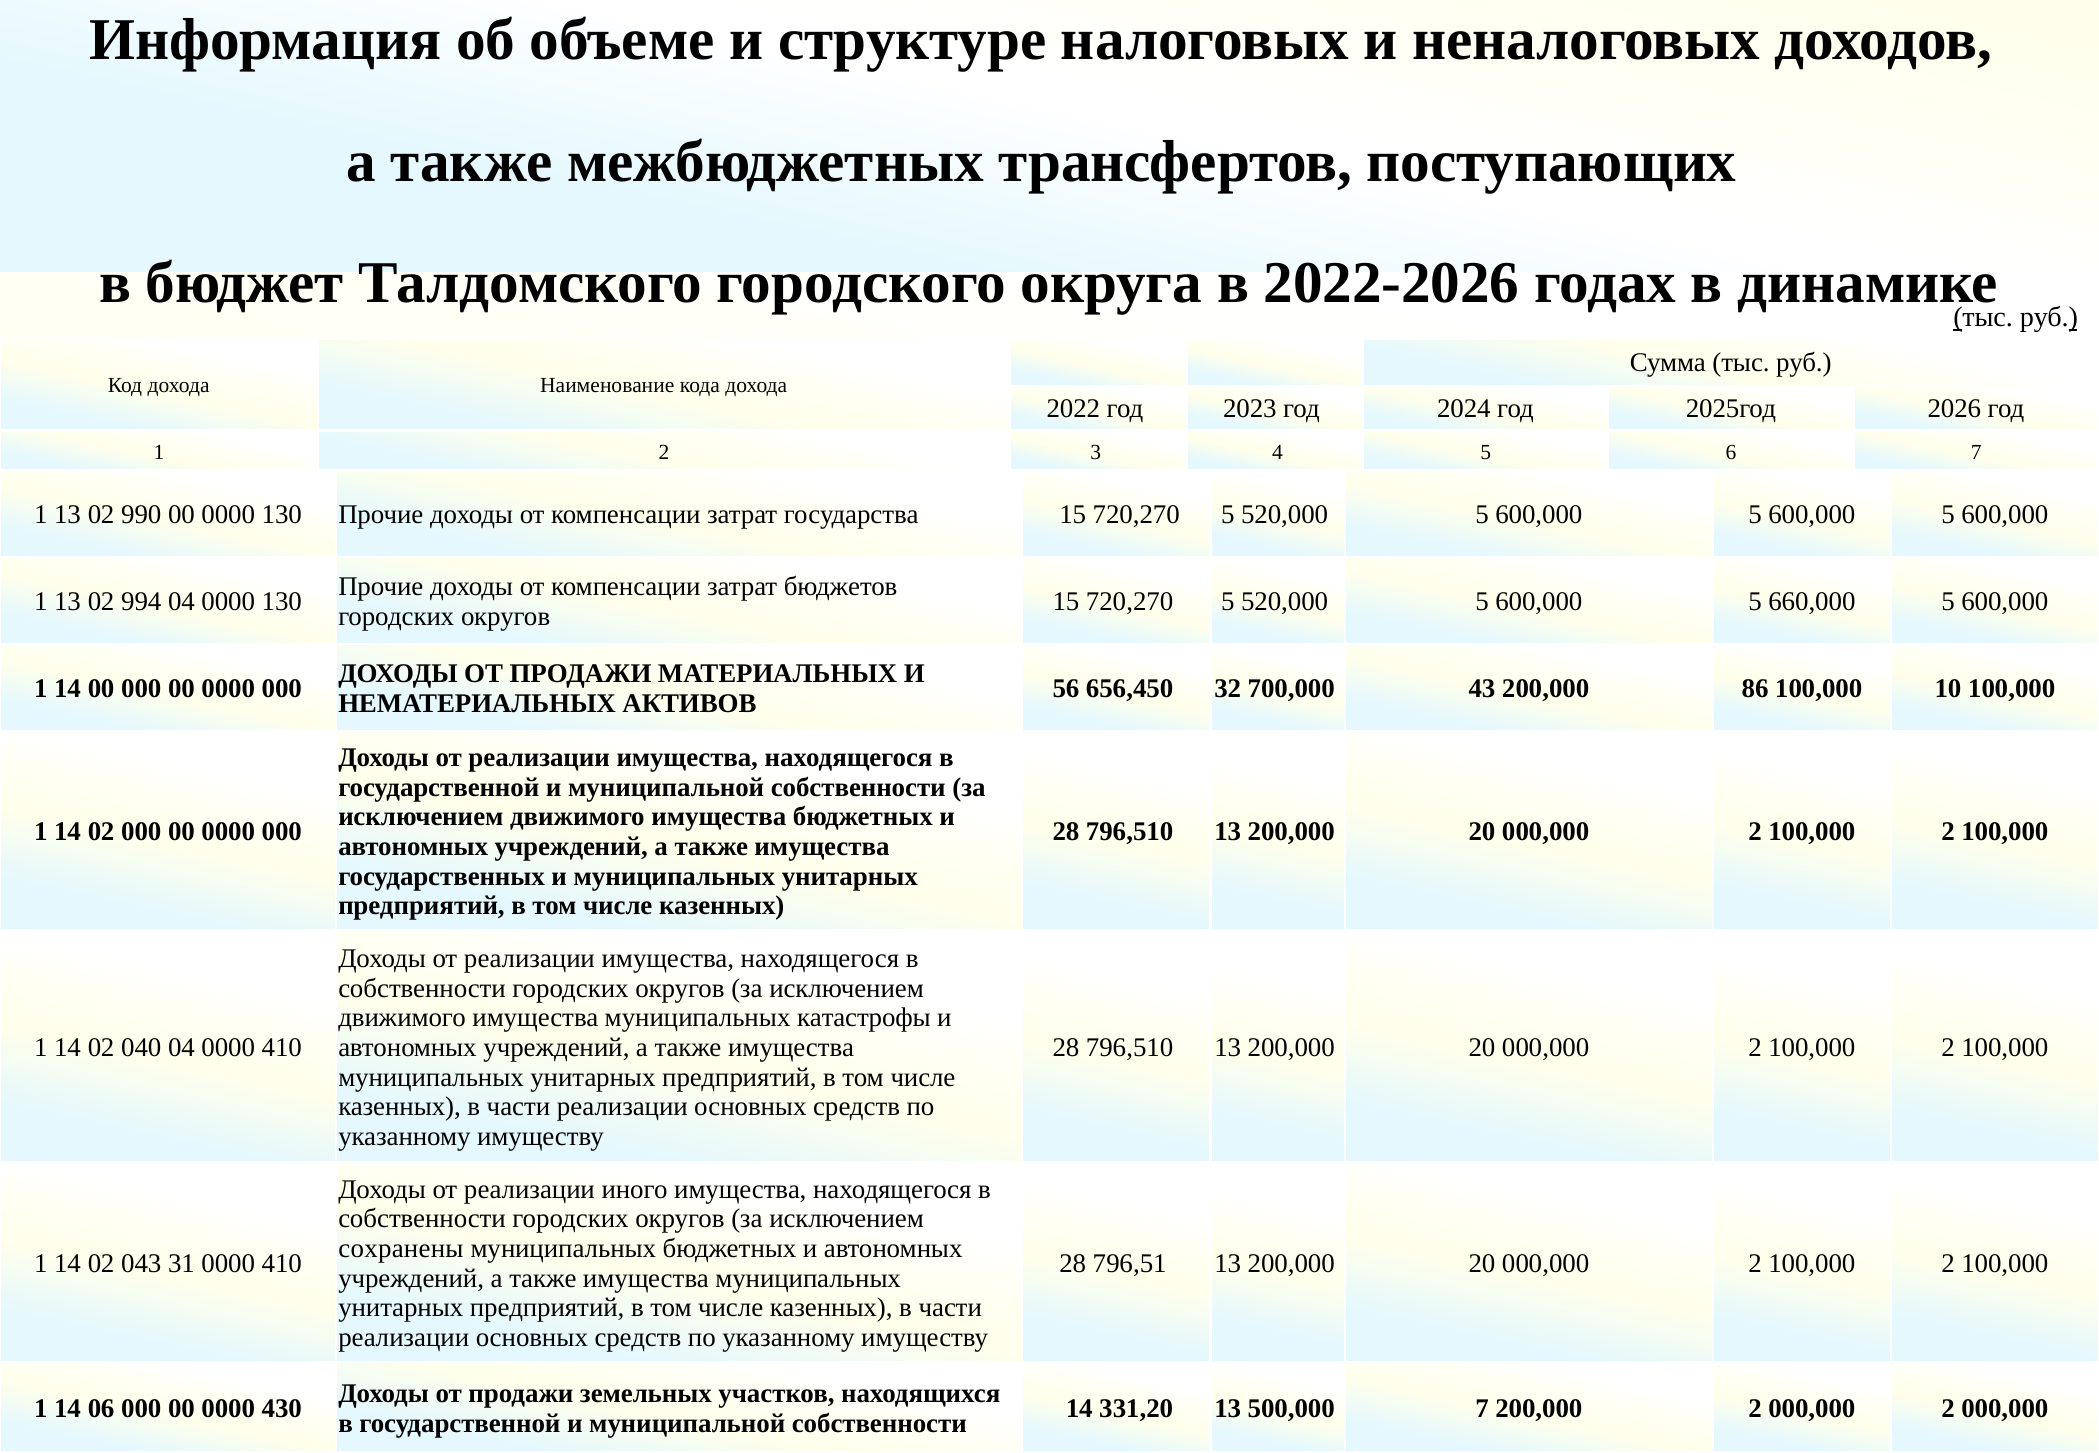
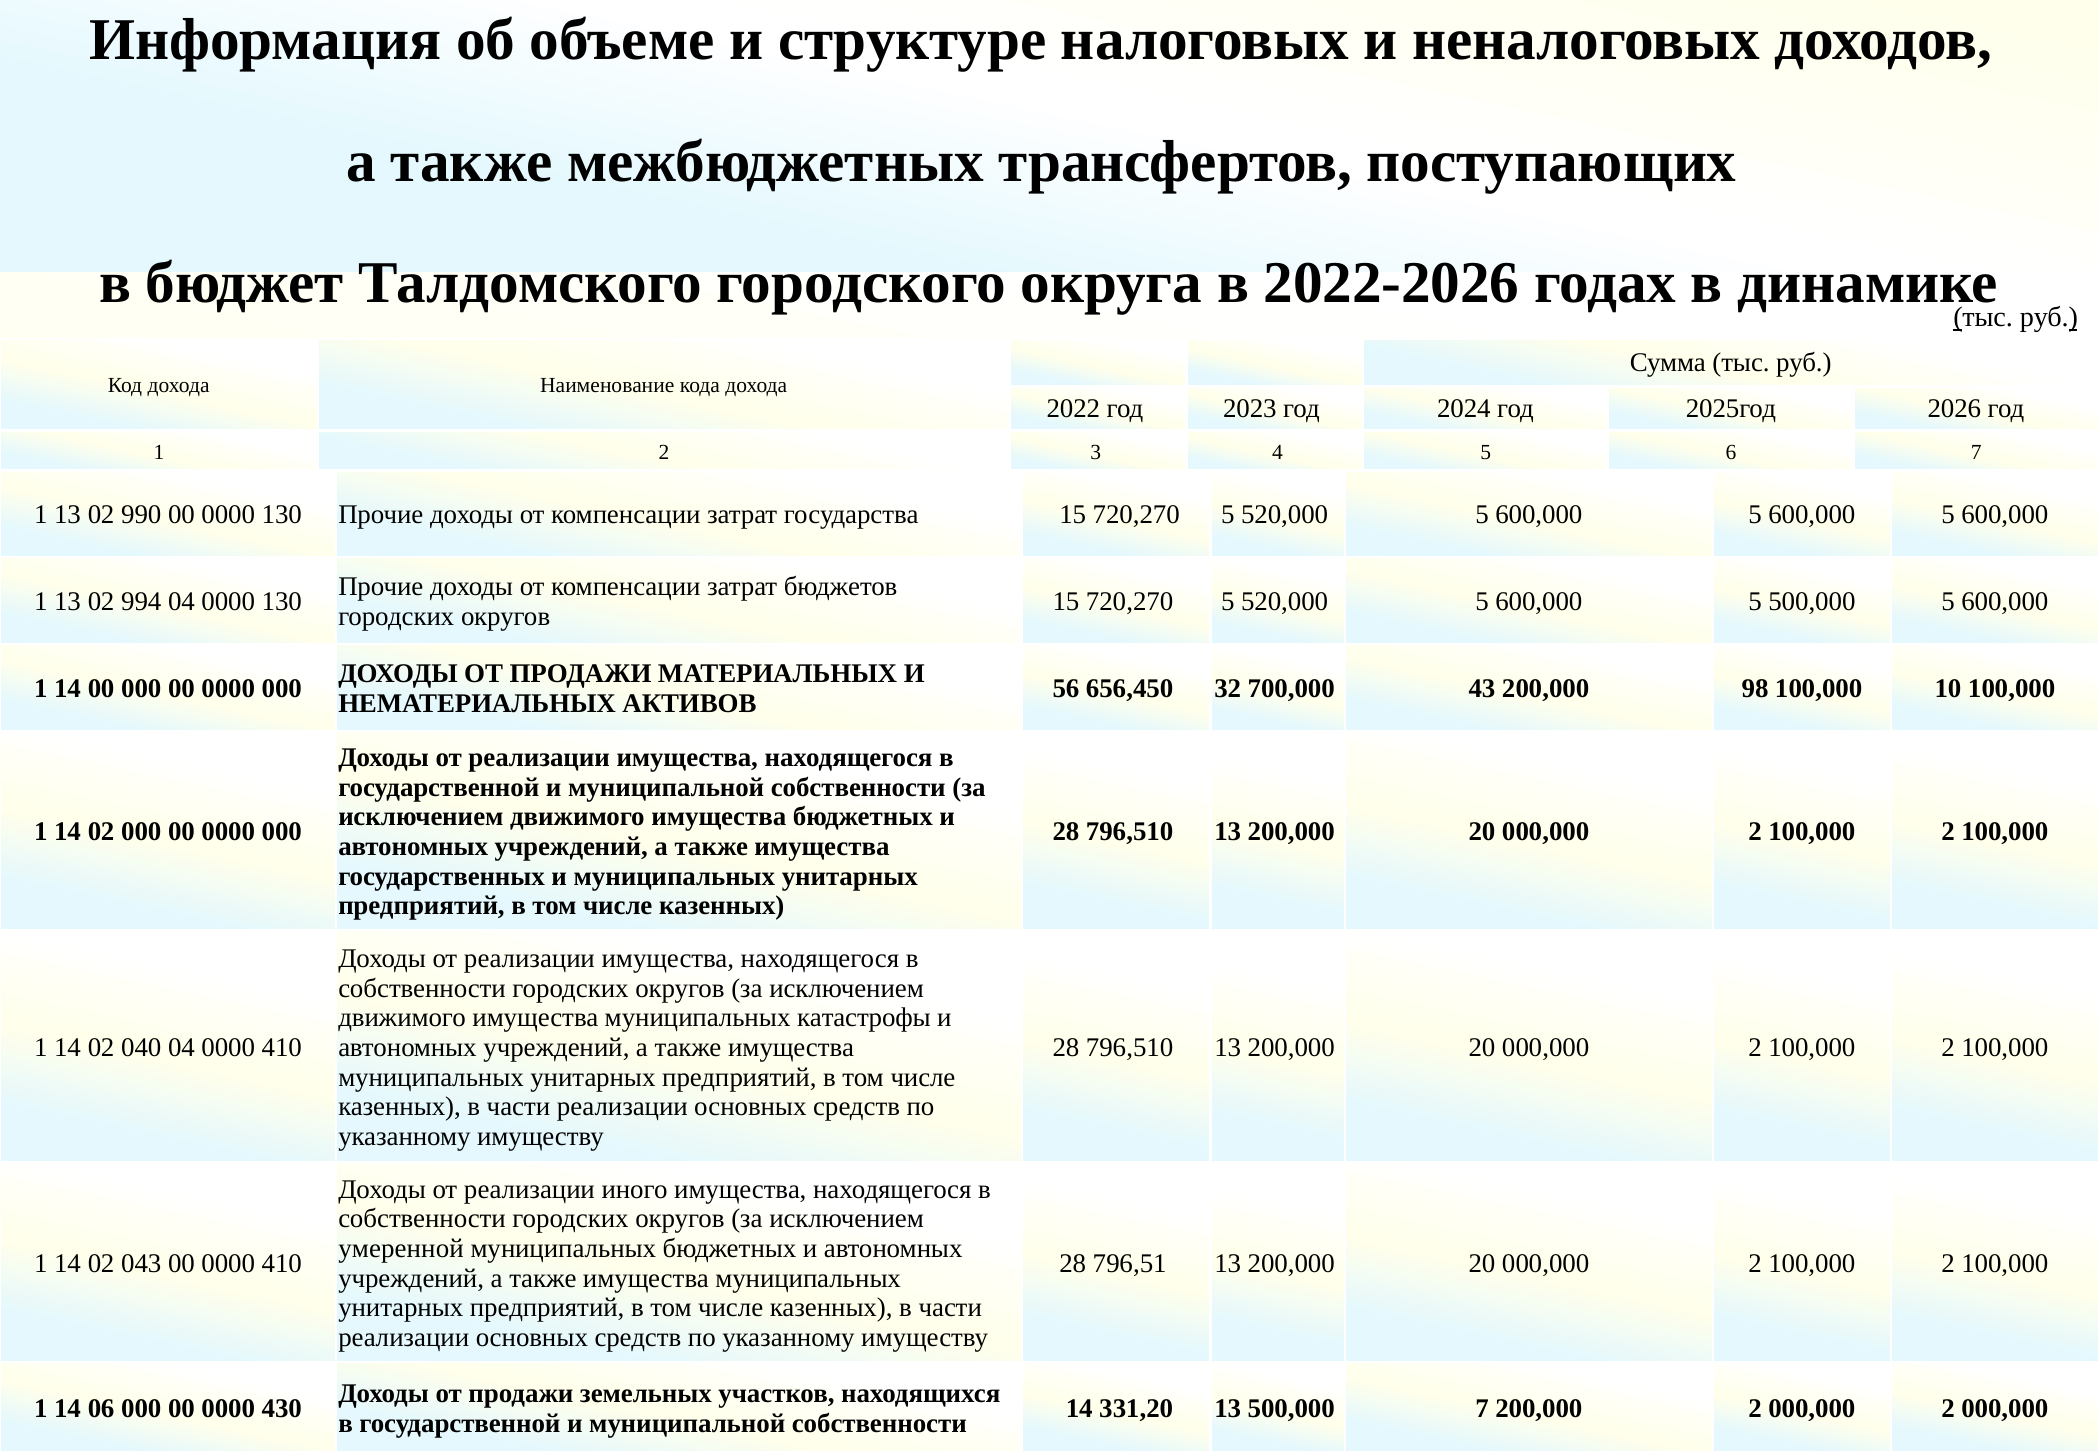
5 660,000: 660,000 -> 500,000 (1812, 602)
86: 86 -> 98 (1755, 689)
сохранены: сохранены -> умеренной (401, 1249)
043 31: 31 -> 00 (181, 1263)
